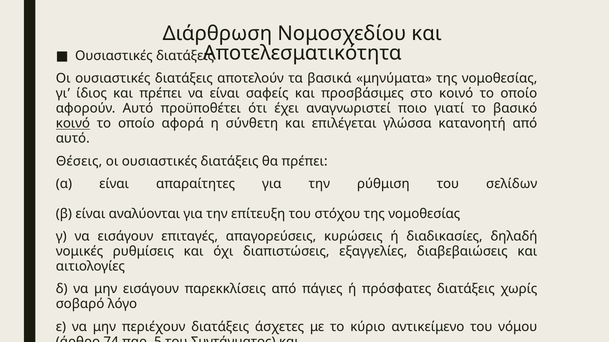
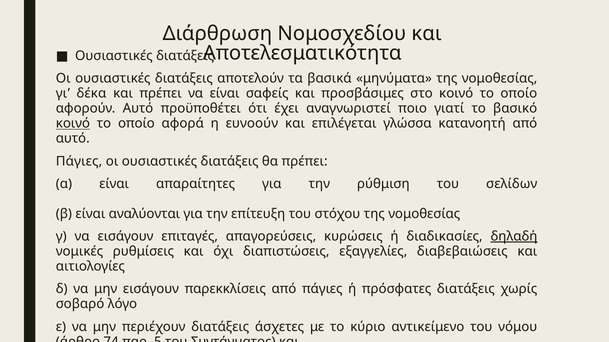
ίδιος: ίδιος -> δέκα (91, 94)
σύνθετη: σύνθετη -> ευνοούν (252, 124)
Θέσεις: Θέσεις -> Πάγιες (79, 161)
δηλαδή underline: none -> present (514, 237)
